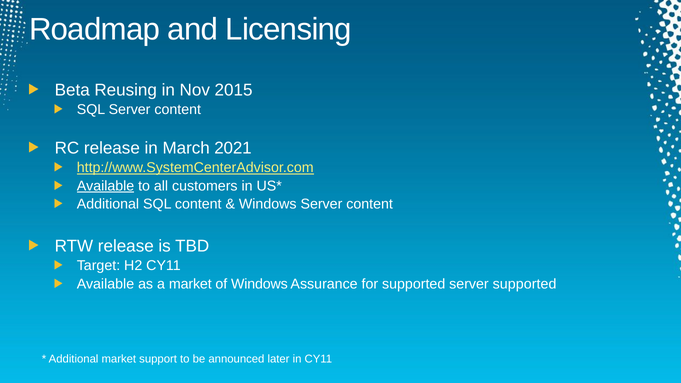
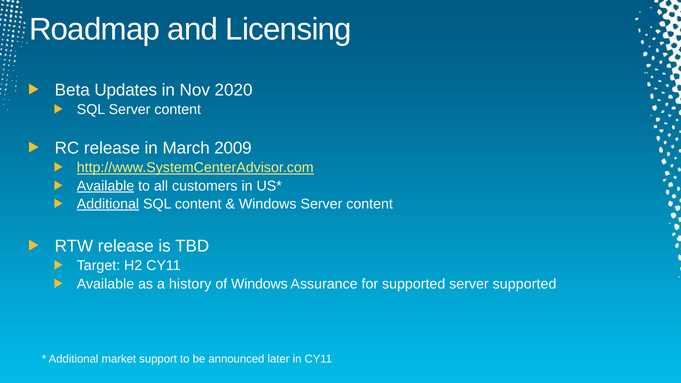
Reusing: Reusing -> Updates (126, 90)
2015: 2015 -> 2020 (234, 90)
2021: 2021 -> 2009 (233, 148)
Additional underline: none -> present (108, 204)
a market: market -> history (190, 284)
